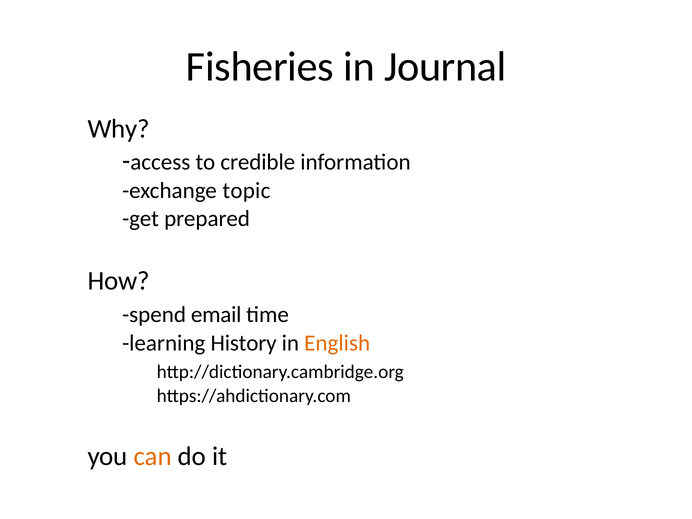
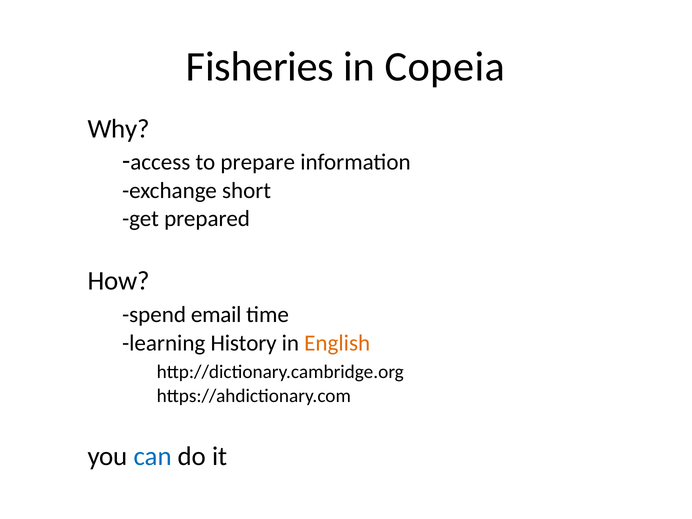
Journal: Journal -> Copeia (445, 67)
credible: credible -> prepare (258, 162)
topic: topic -> short (247, 191)
can colour: orange -> blue (153, 456)
